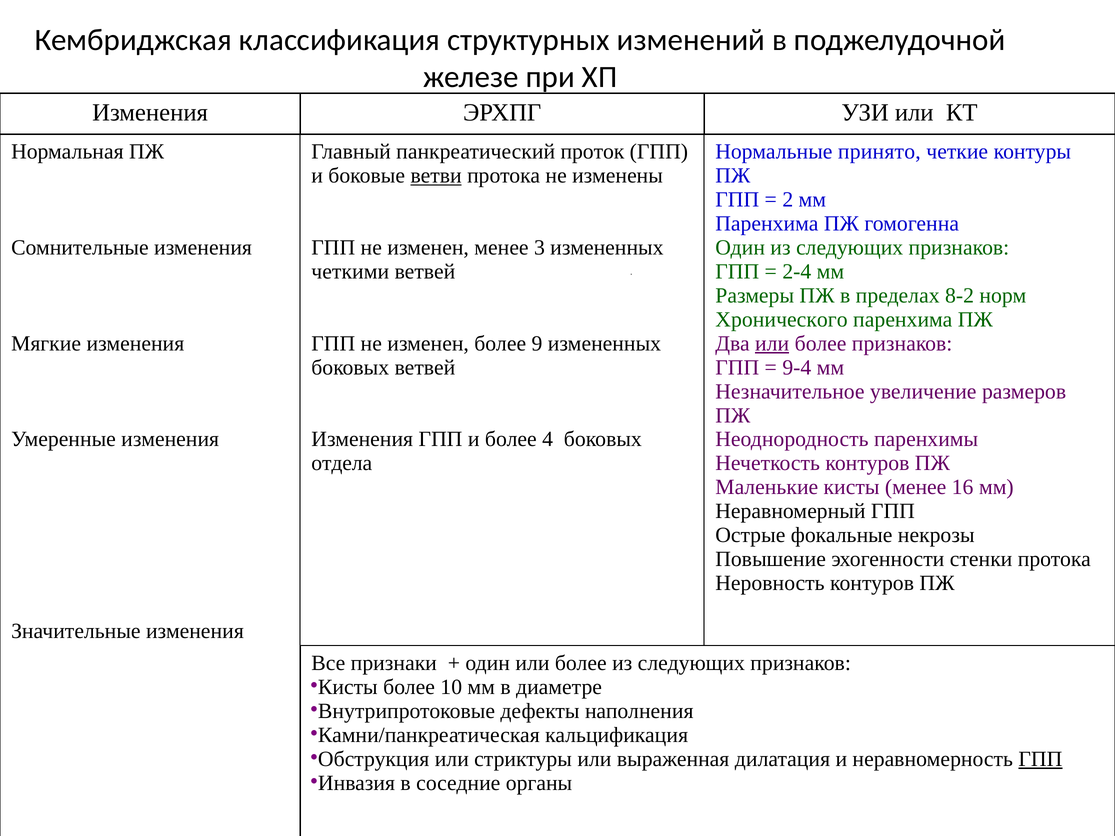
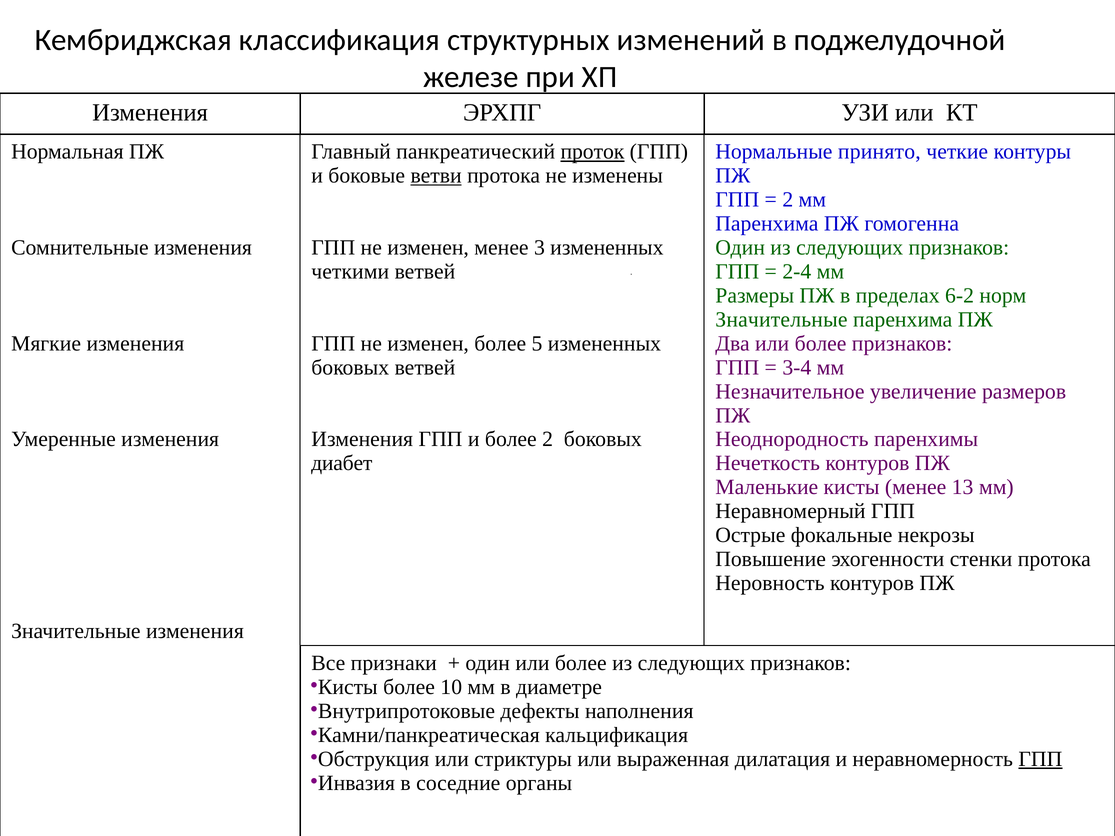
проток underline: none -> present (592, 152)
8-2: 8-2 -> 6-2 (959, 296)
Хронического: Хронического -> Значительные (781, 320)
9: 9 -> 5 (537, 344)
или underline: present -> none (772, 344)
9-4: 9-4 -> 3-4 (797, 368)
более 4: 4 -> 2 (548, 439)
отдела: отдела -> диабет (342, 463)
16: 16 -> 13 (963, 487)
